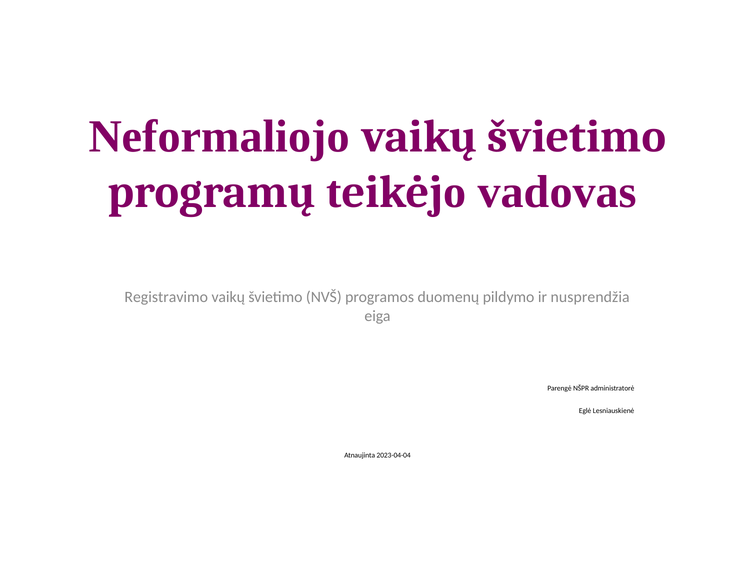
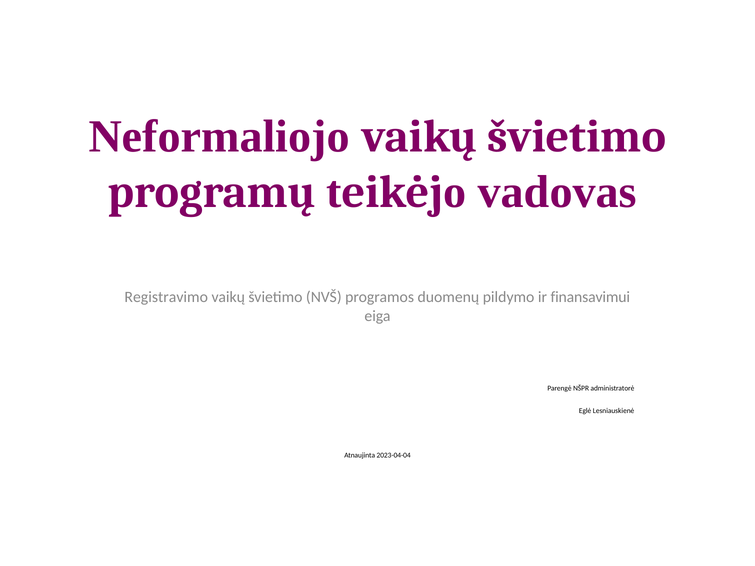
nusprendžia: nusprendžia -> finansavimui (590, 297)
